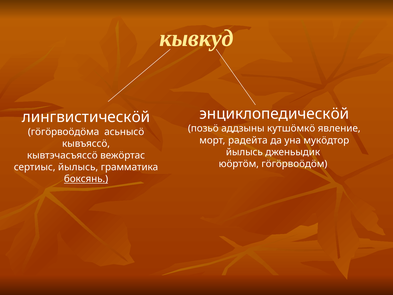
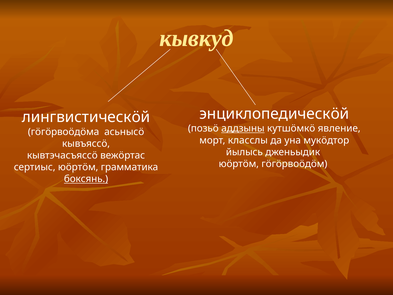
аддзыны underline: none -> present (243, 128)
радейта: радейта -> класслы (248, 140)
сертиыс йылысь: йылысь -> юöртöм (78, 167)
